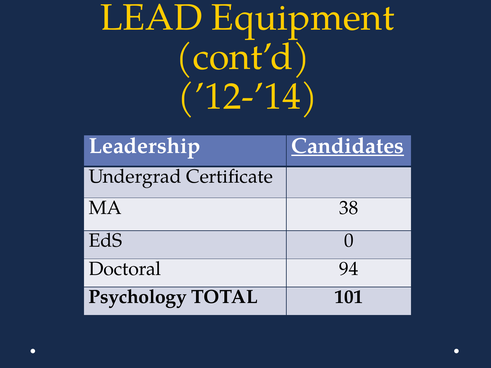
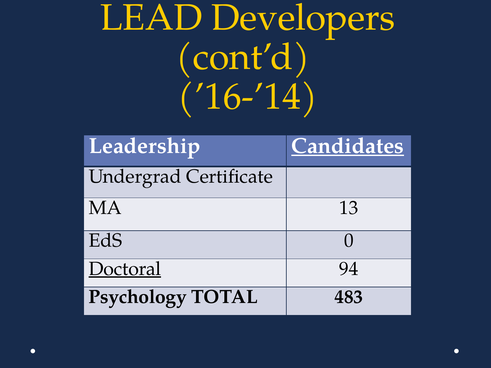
Equipment: Equipment -> Developers (303, 18)
’12-’14: ’12-’14 -> ’16-’14 (248, 97)
38: 38 -> 13 (349, 208)
Doctoral underline: none -> present (125, 269)
101: 101 -> 483 (349, 297)
